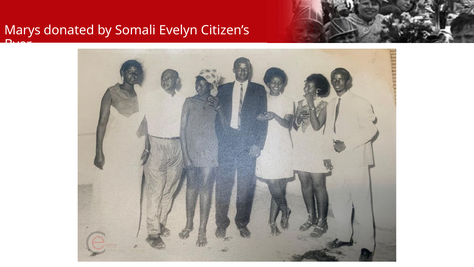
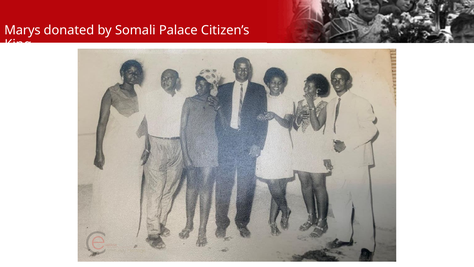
Evelyn: Evelyn -> Palace (178, 30)
Byer: Byer -> King (18, 44)
